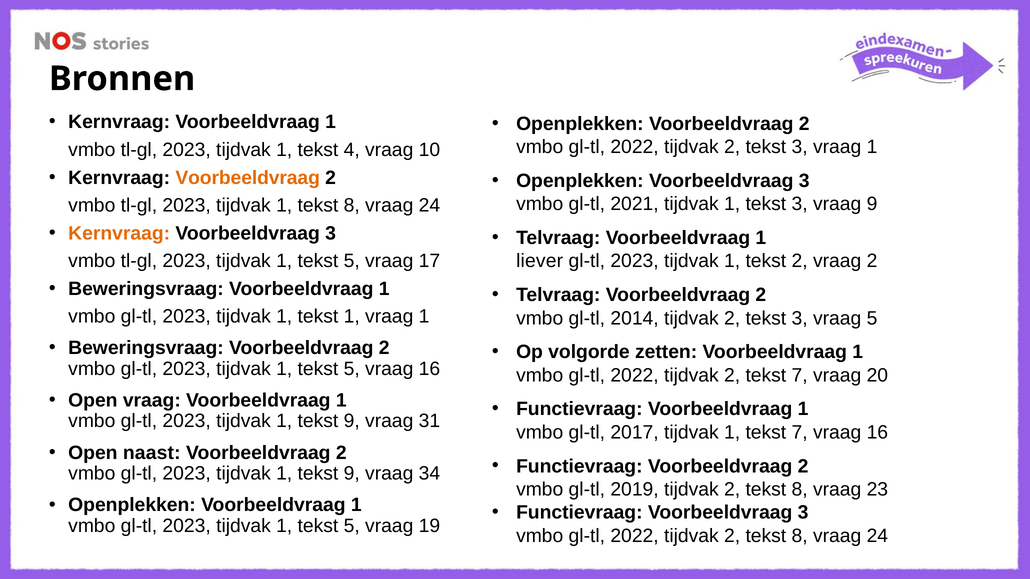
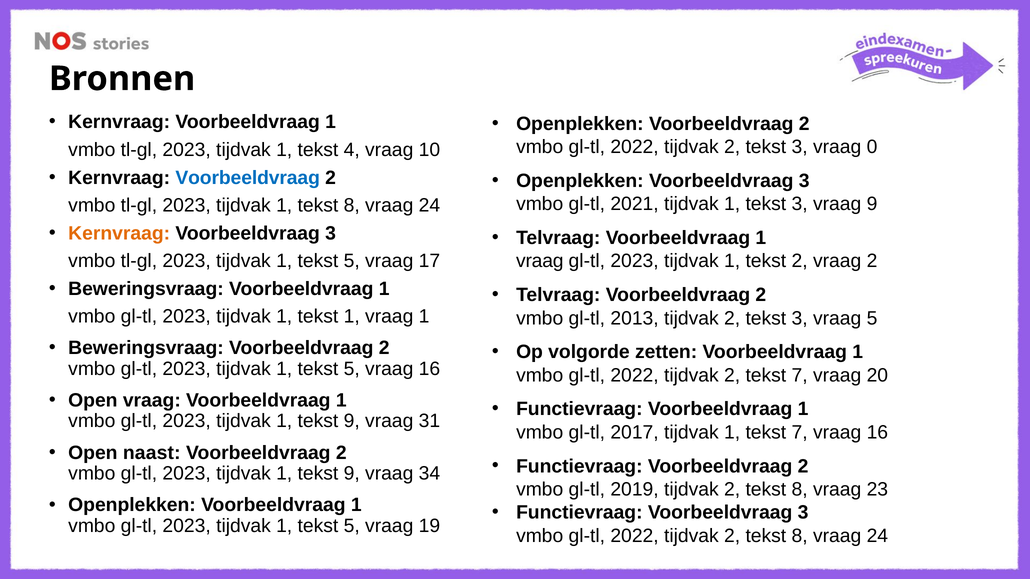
3 vraag 1: 1 -> 0 (872, 147)
Voorbeeldvraag colour: orange -> blue (248, 178)
liever: liever -> vraag (540, 261)
2014: 2014 -> 2013 (635, 318)
